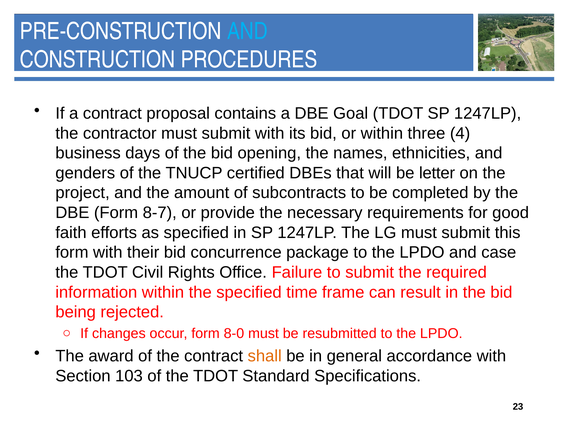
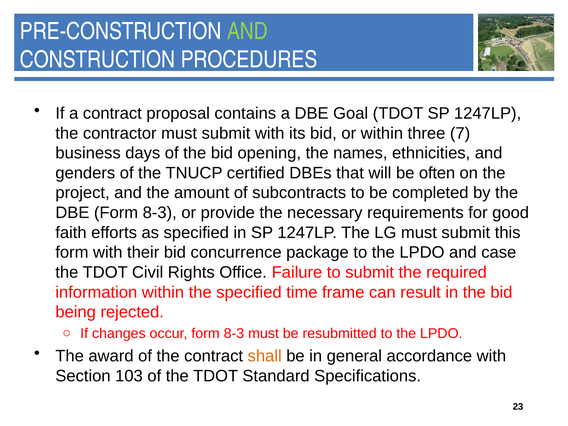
AND colour: light blue -> light green (248, 31)
4: 4 -> 7 (460, 133)
letter: letter -> often (437, 173)
DBE Form 8-7: 8-7 -> 8-3 (160, 213)
occur form 8-0: 8-0 -> 8-3 (234, 334)
